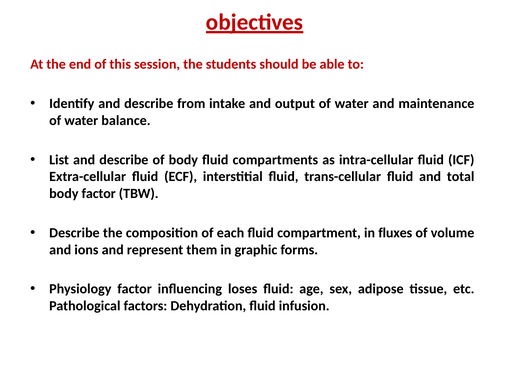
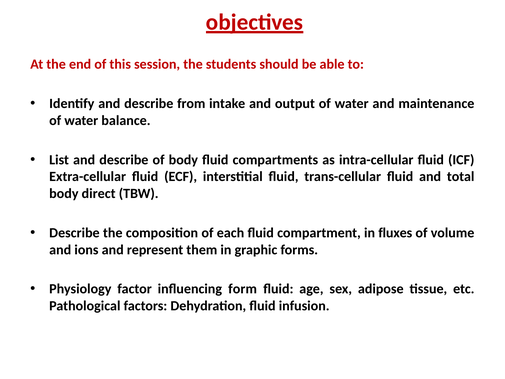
body factor: factor -> direct (99, 193)
loses: loses -> form (243, 289)
